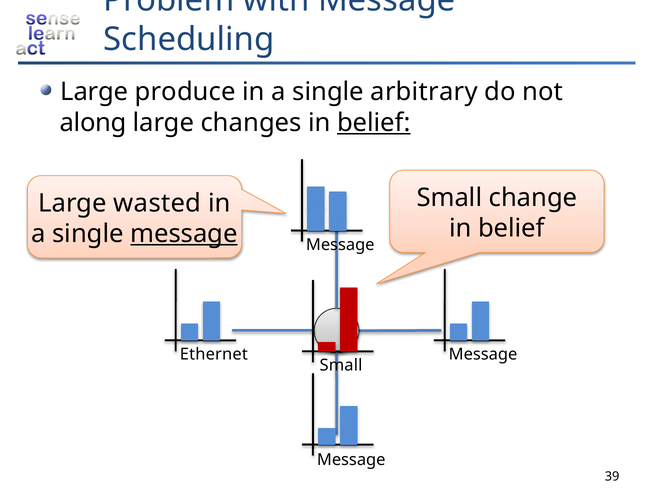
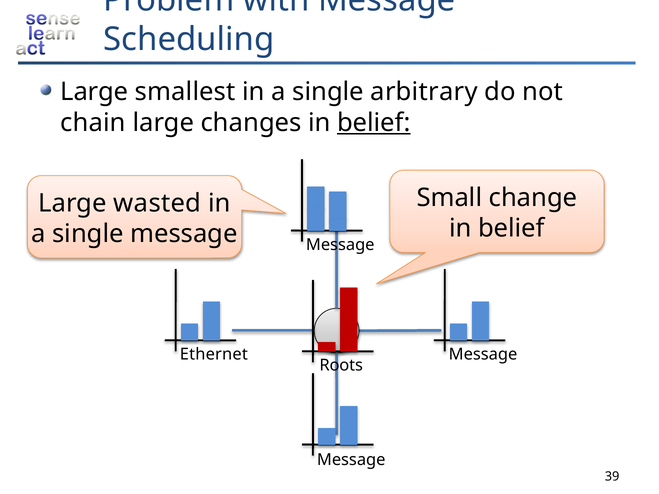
produce: produce -> smallest (185, 92)
along: along -> chain (93, 123)
message underline: present -> none (184, 234)
Small: Small -> Roots (341, 366)
